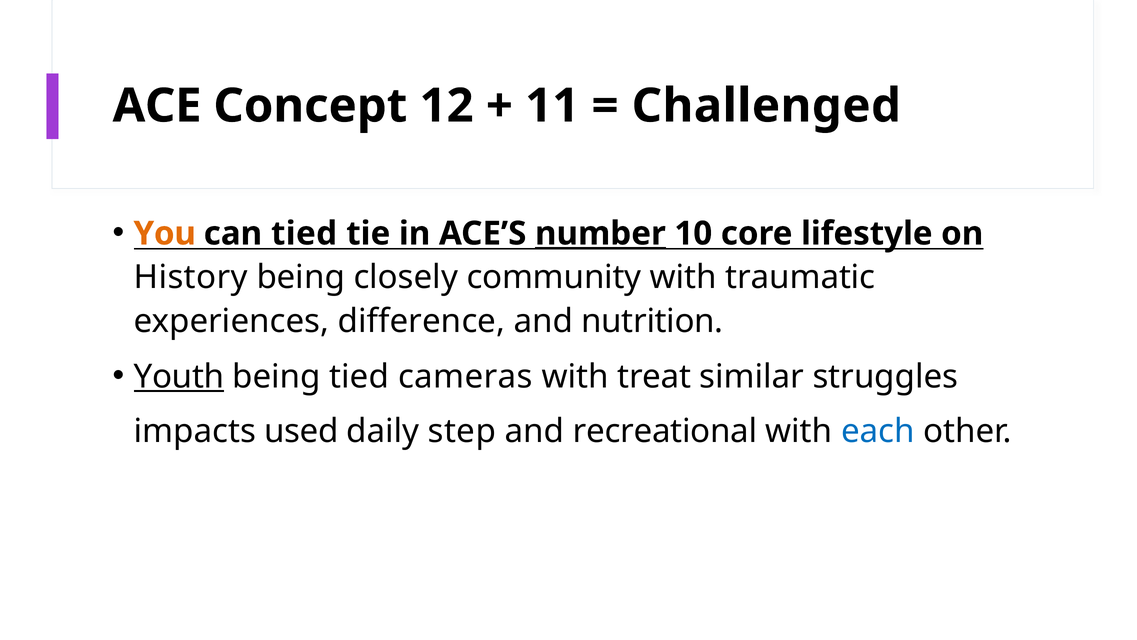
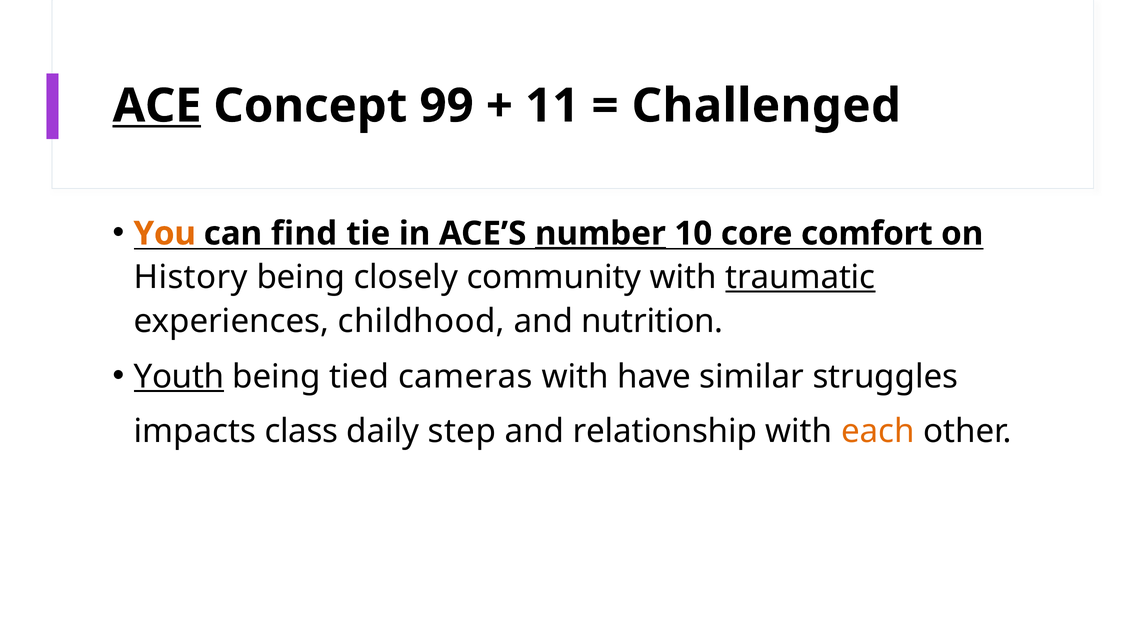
ACE underline: none -> present (157, 106)
12: 12 -> 99 (447, 106)
can tied: tied -> find (304, 233)
lifestyle: lifestyle -> comfort (867, 233)
traumatic underline: none -> present (800, 277)
difference: difference -> childhood (421, 321)
treat: treat -> have (654, 377)
used: used -> class (301, 431)
recreational: recreational -> relationship (665, 431)
each colour: blue -> orange (878, 431)
